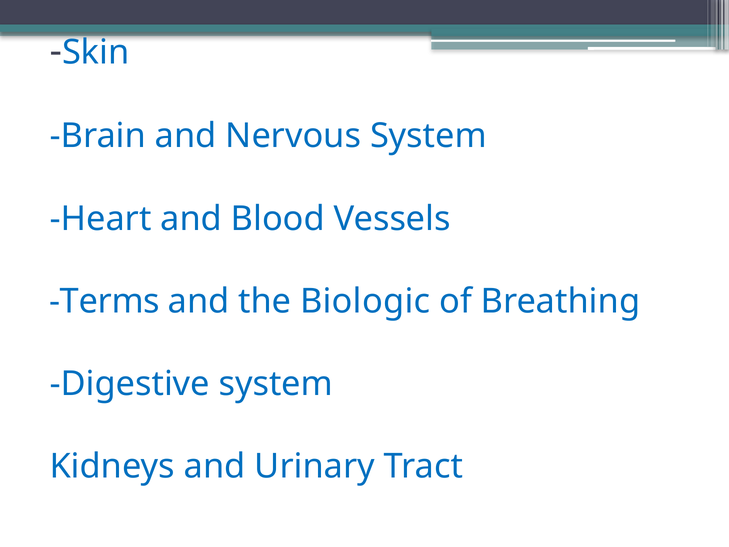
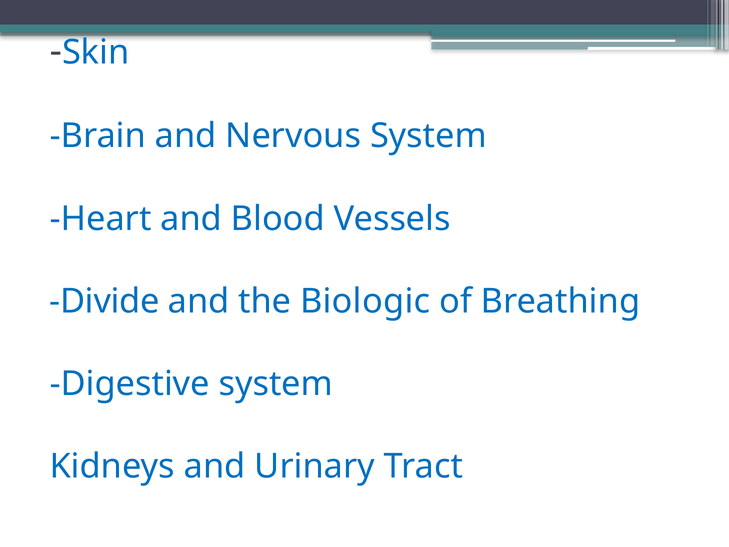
Terms: Terms -> Divide (104, 301)
